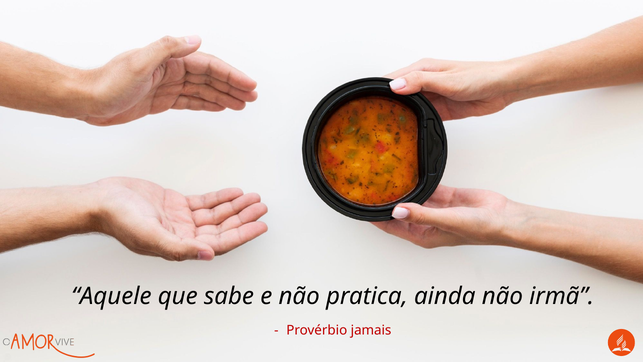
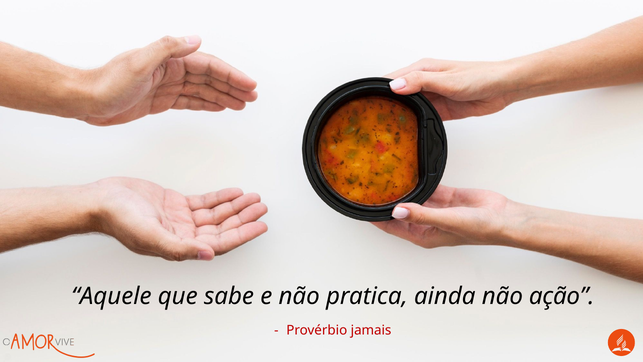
irmã: irmã -> ação (562, 296)
